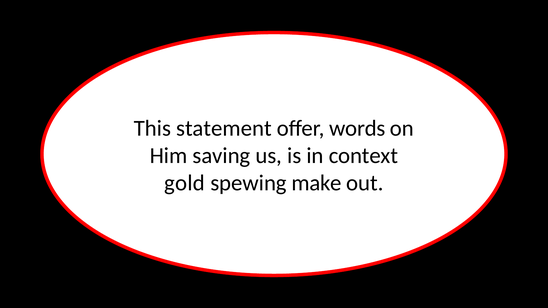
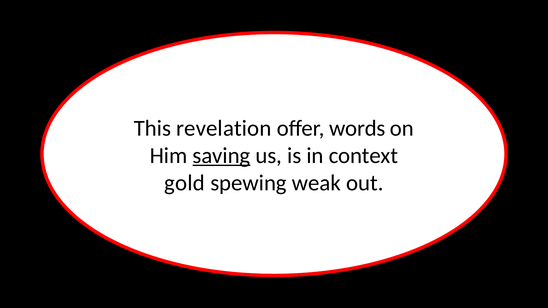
statement: statement -> revelation (224, 128)
saving underline: none -> present (221, 156)
make: make -> weak (316, 183)
